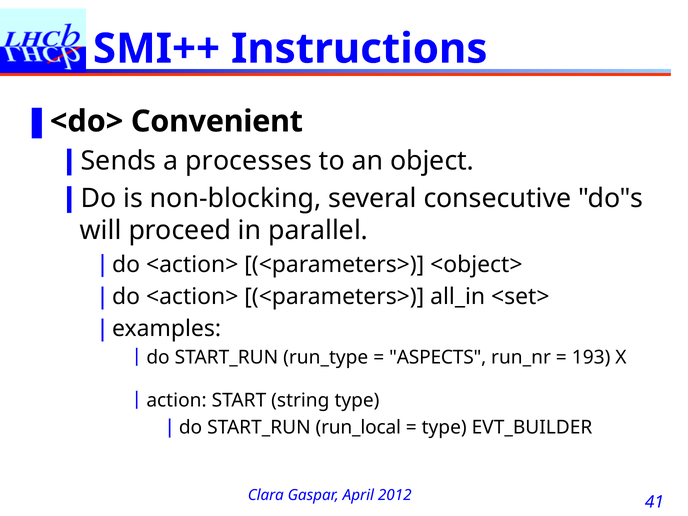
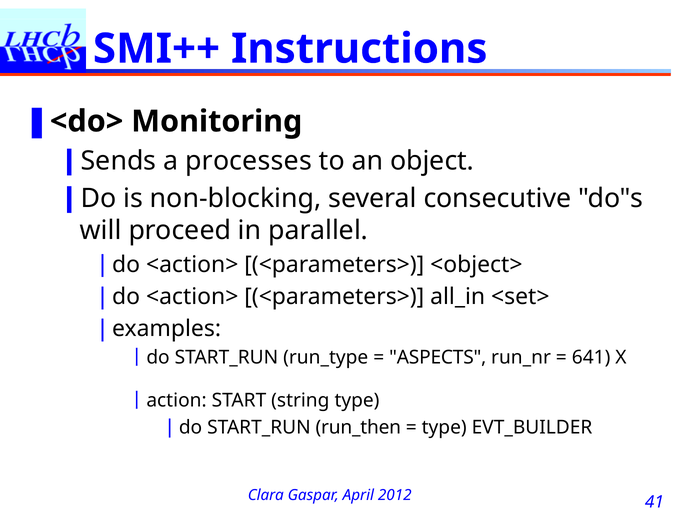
Convenient: Convenient -> Monitoring (217, 121)
193: 193 -> 641 (591, 358)
run_local: run_local -> run_then (358, 427)
